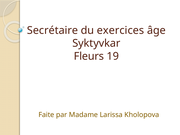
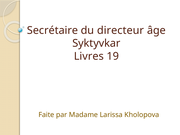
exercices: exercices -> directeur (120, 30)
Fleurs: Fleurs -> Livres (89, 56)
